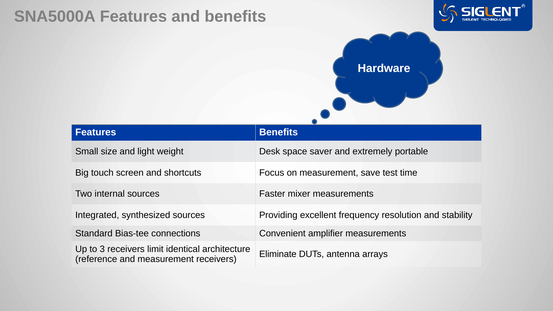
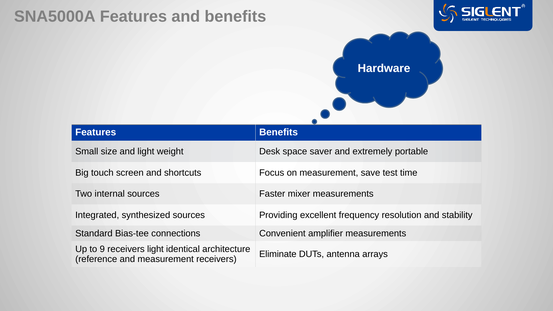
3: 3 -> 9 (102, 249)
receivers limit: limit -> light (155, 249)
